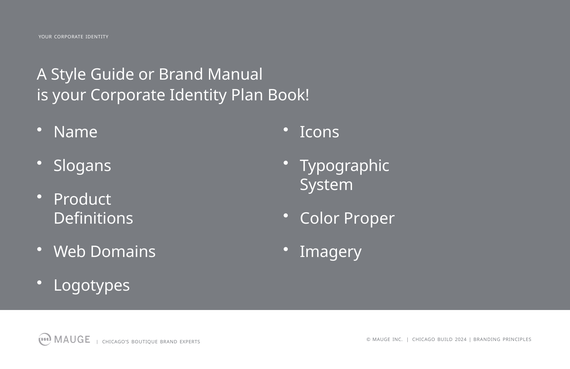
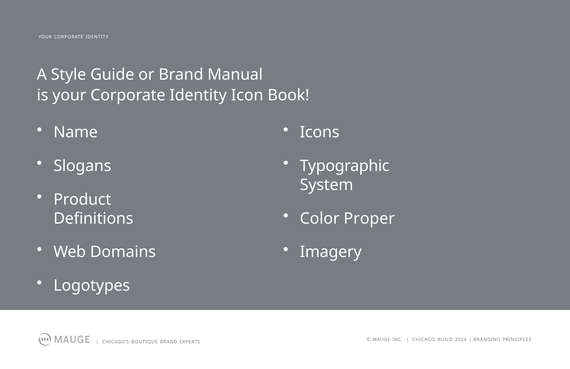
Plan: Plan -> Icon (247, 95)
